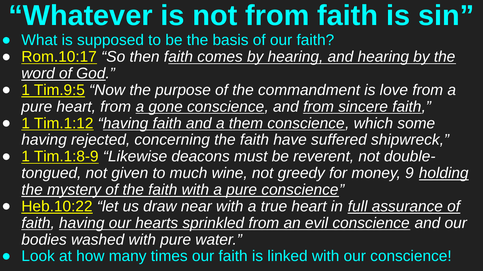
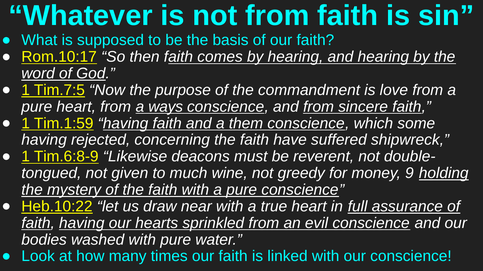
Tim.9:5: Tim.9:5 -> Tim.7:5 (59, 90)
gone: gone -> ways (166, 107)
Tim.1:12: Tim.1:12 -> Tim.1:59 (64, 124)
Tim.1:8-9: Tim.1:8-9 -> Tim.6:8-9 (66, 157)
